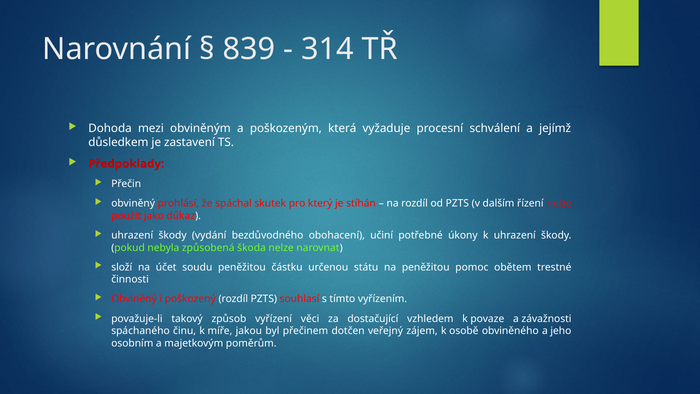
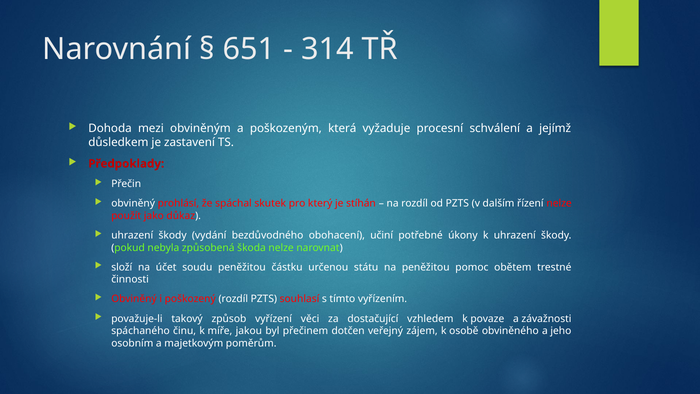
839: 839 -> 651 (249, 49)
